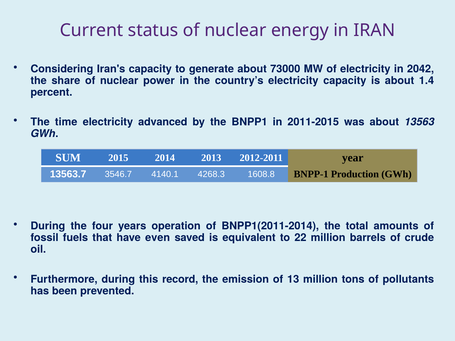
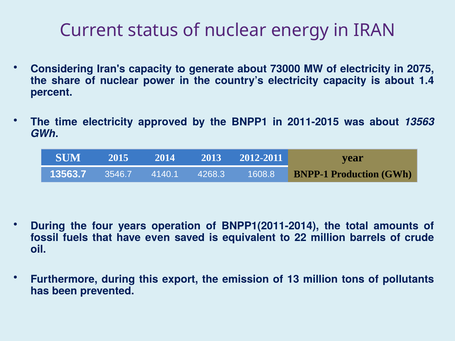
2042: 2042 -> 2075 (421, 69)
advanced: advanced -> approved (163, 122)
record: record -> export (180, 279)
